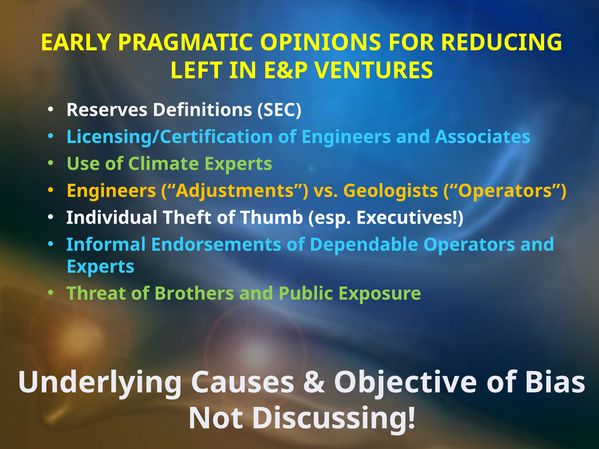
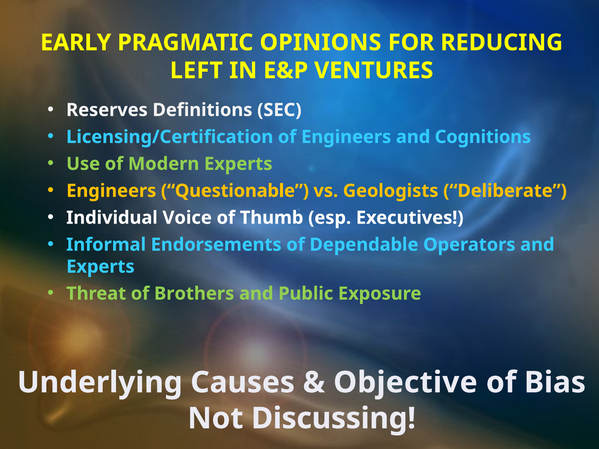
Associates: Associates -> Cognitions (483, 137)
Climate: Climate -> Modern (164, 164)
Adjustments: Adjustments -> Questionable (235, 191)
Geologists Operators: Operators -> Deliberate (505, 191)
Theft: Theft -> Voice (187, 218)
